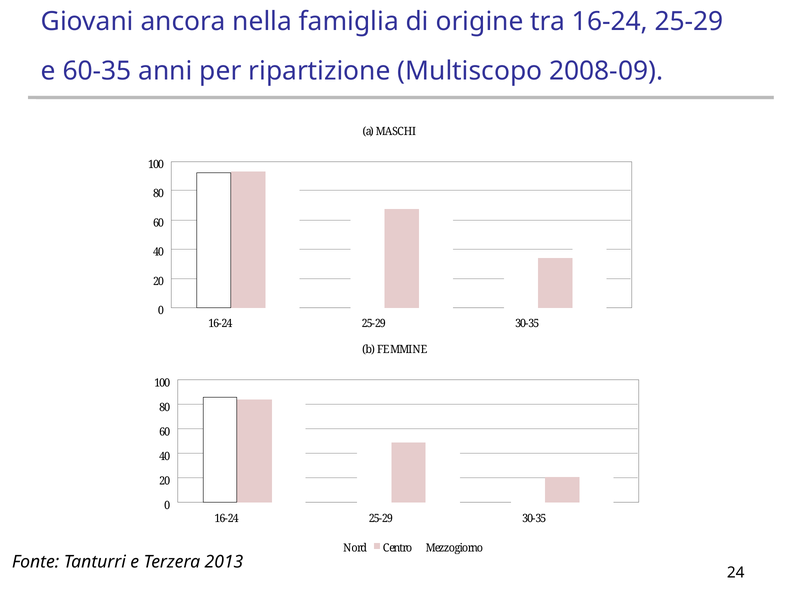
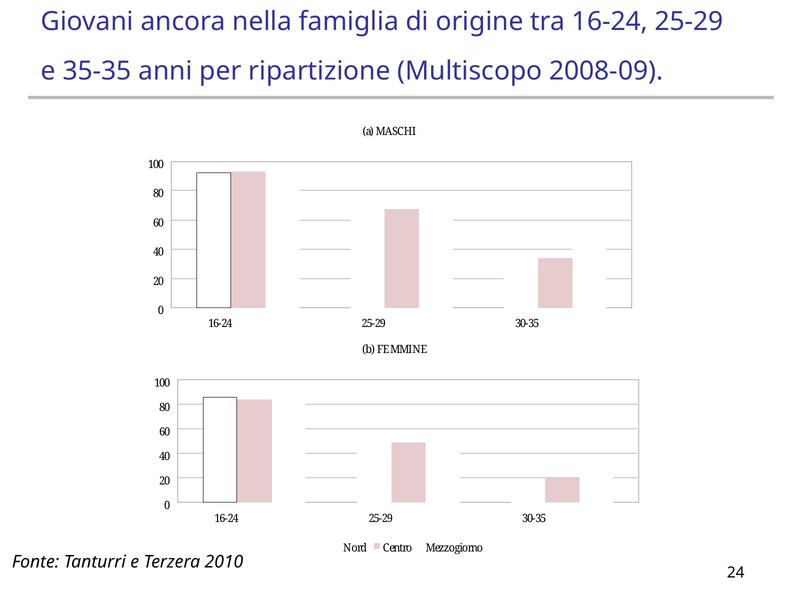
60-35: 60-35 -> 35-35 (97, 71)
2013: 2013 -> 2010 (224, 562)
